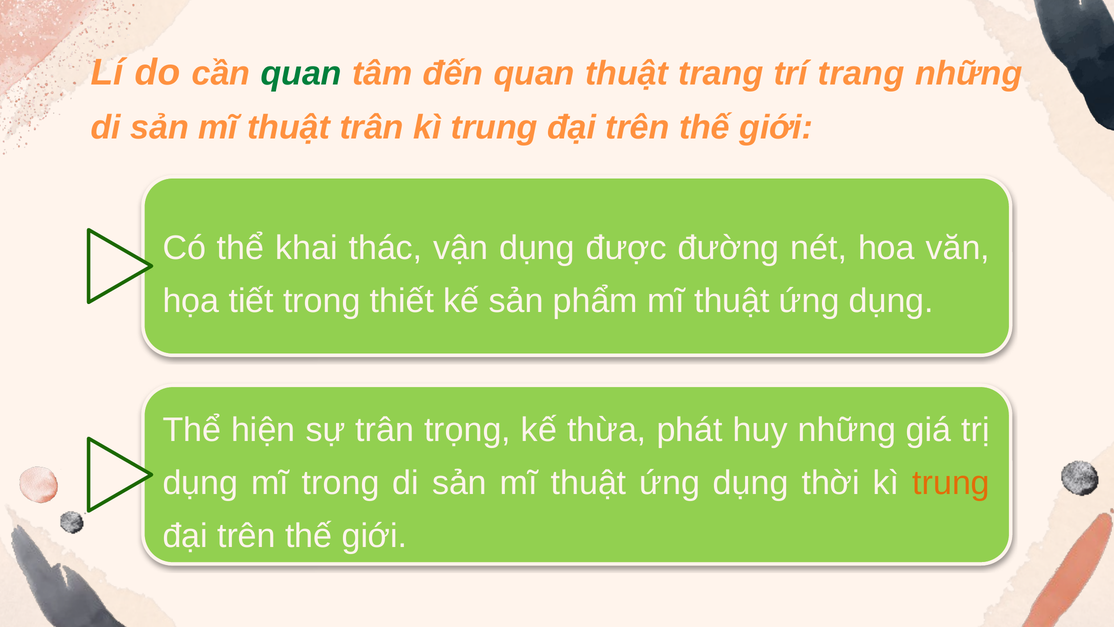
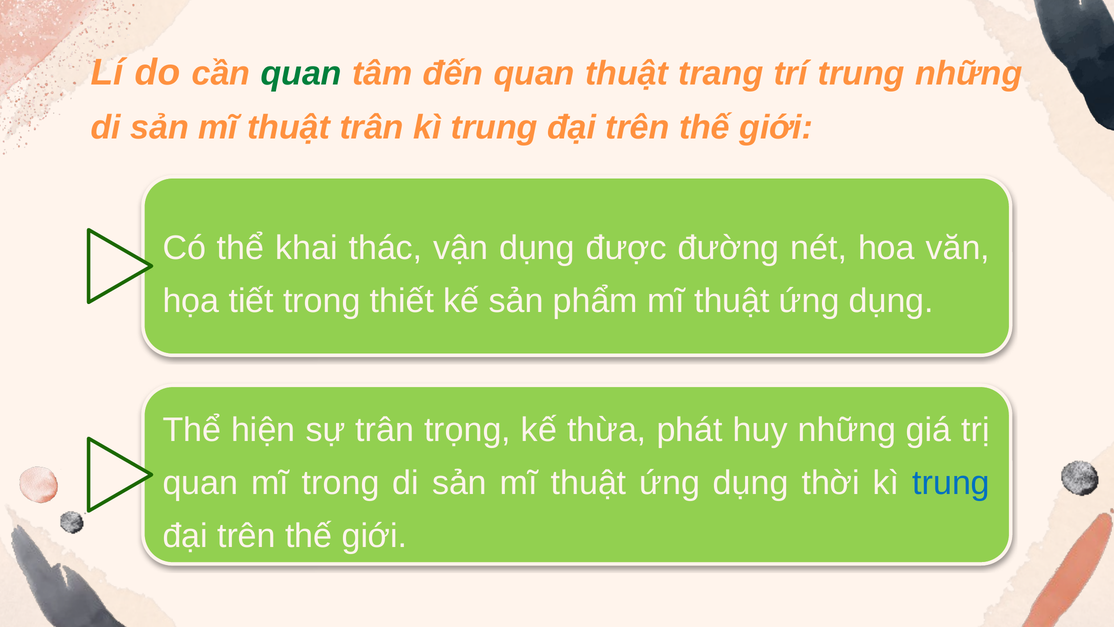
trí trang: trang -> trung (861, 74)
dụng: dụng -> quan (200, 483)
trung colour: orange -> blue (951, 483)
